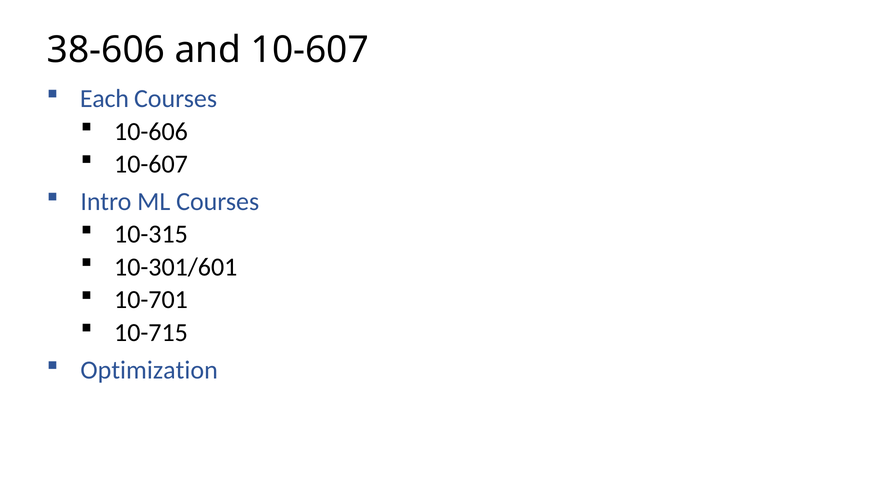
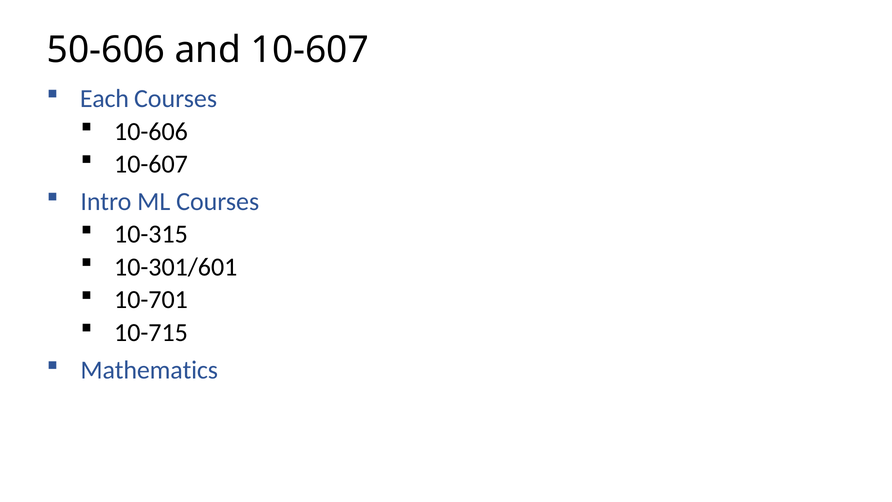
38-606: 38-606 -> 50-606 (106, 50)
Optimization: Optimization -> Mathematics (149, 370)
